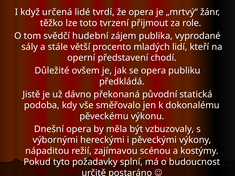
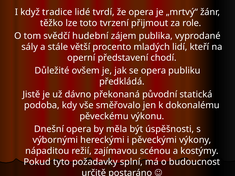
určená: určená -> tradice (57, 12)
vzbuzovaly: vzbuzovaly -> úspěšnosti (170, 129)
